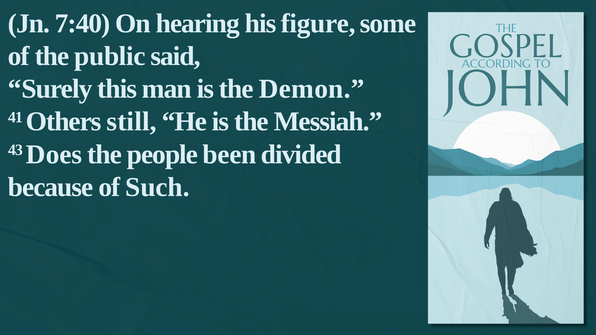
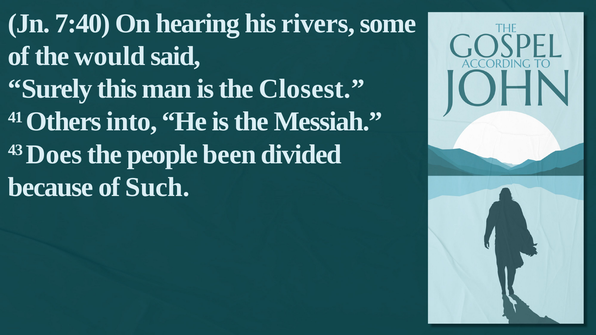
figure: figure -> rivers (318, 23)
public: public -> would (110, 56)
Demon: Demon -> Closest (312, 89)
still: still -> into (132, 122)
